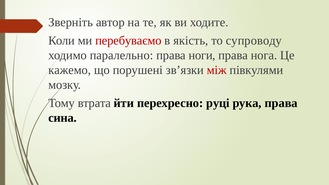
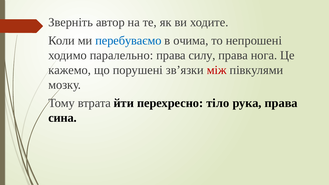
перебуваємо colour: red -> blue (128, 40)
якість: якість -> очима (191, 40)
супроводу: супроводу -> непрошені (254, 40)
ноги: ноги -> силу (202, 55)
руці: руці -> тіло (218, 103)
